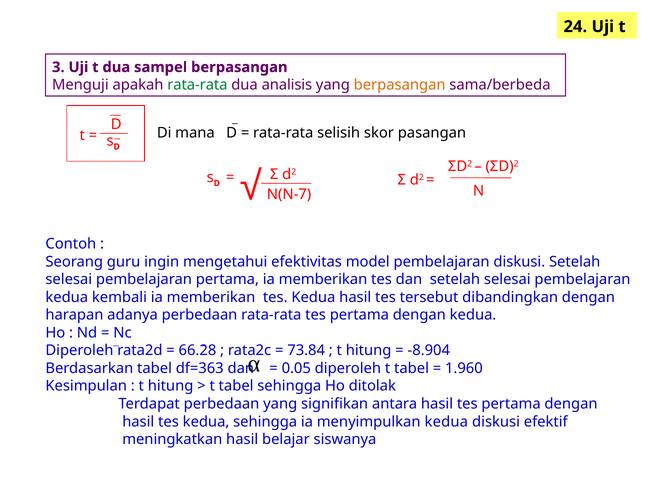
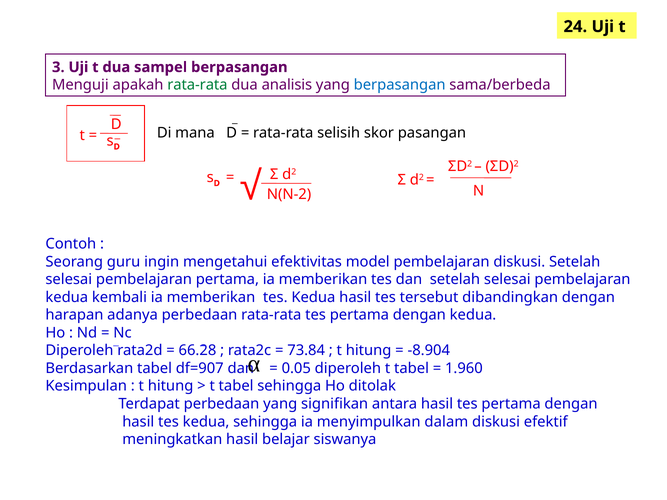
berpasangan colour: orange -> blue (400, 85)
N(N-7: N(N-7 -> N(N-2 (289, 194)
df=363: df=363 -> df=907 (200, 369)
menyimpulkan kedua: kedua -> dalam (446, 422)
